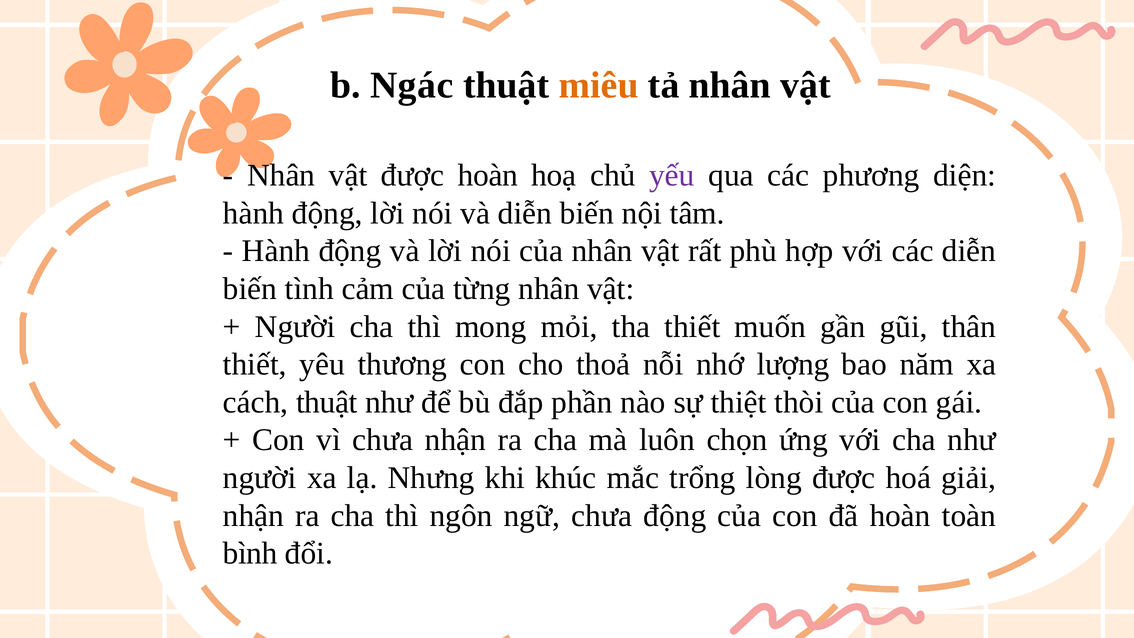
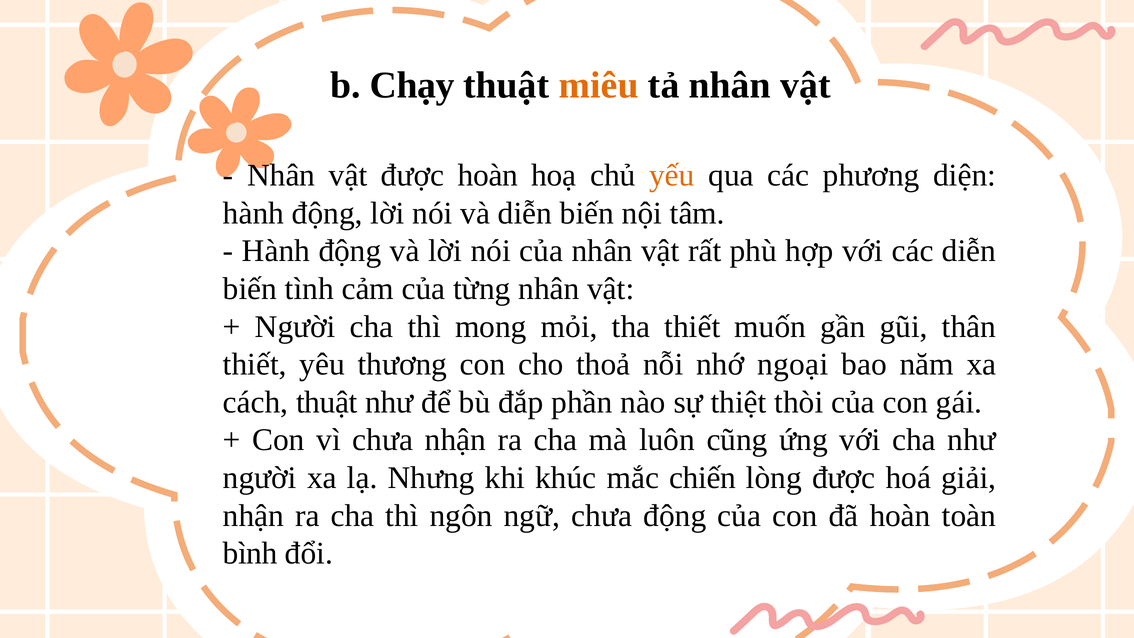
Ngác: Ngác -> Chạy (412, 85)
yếu colour: purple -> orange (672, 175)
lượng: lượng -> ngoại (793, 364)
chọn: chọn -> cũng (737, 440)
trổng: trổng -> chiến (703, 478)
